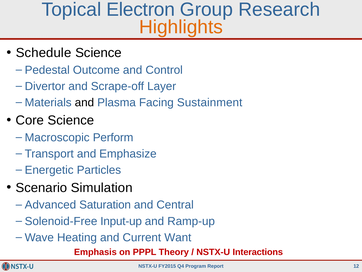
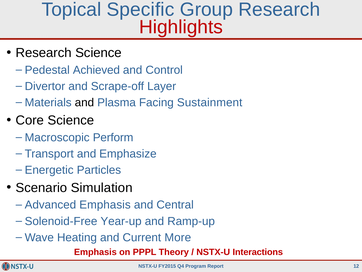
Electron: Electron -> Specific (140, 10)
Highlights colour: orange -> red (181, 27)
Schedule: Schedule -> Research (44, 53)
Outcome: Outcome -> Achieved (96, 70)
Advanced Saturation: Saturation -> Emphasis (105, 205)
Input-up: Input-up -> Year-up (121, 221)
Want: Want -> More (178, 237)
